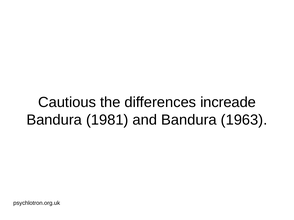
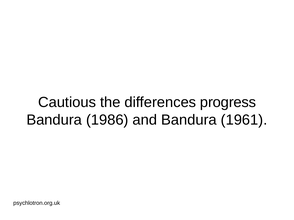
increade: increade -> progress (228, 102)
1981: 1981 -> 1986 (107, 120)
1963: 1963 -> 1961 (244, 120)
